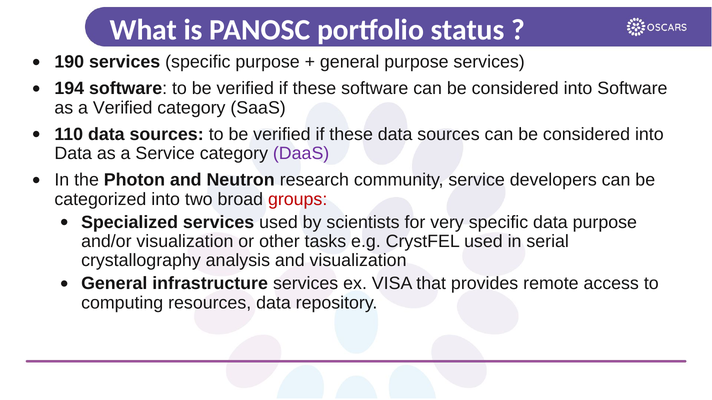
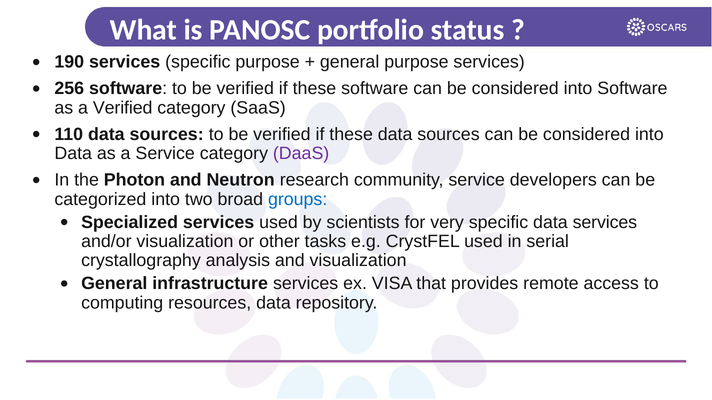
194: 194 -> 256 (69, 89)
groups colour: red -> blue (298, 200)
data purpose: purpose -> services (605, 222)
